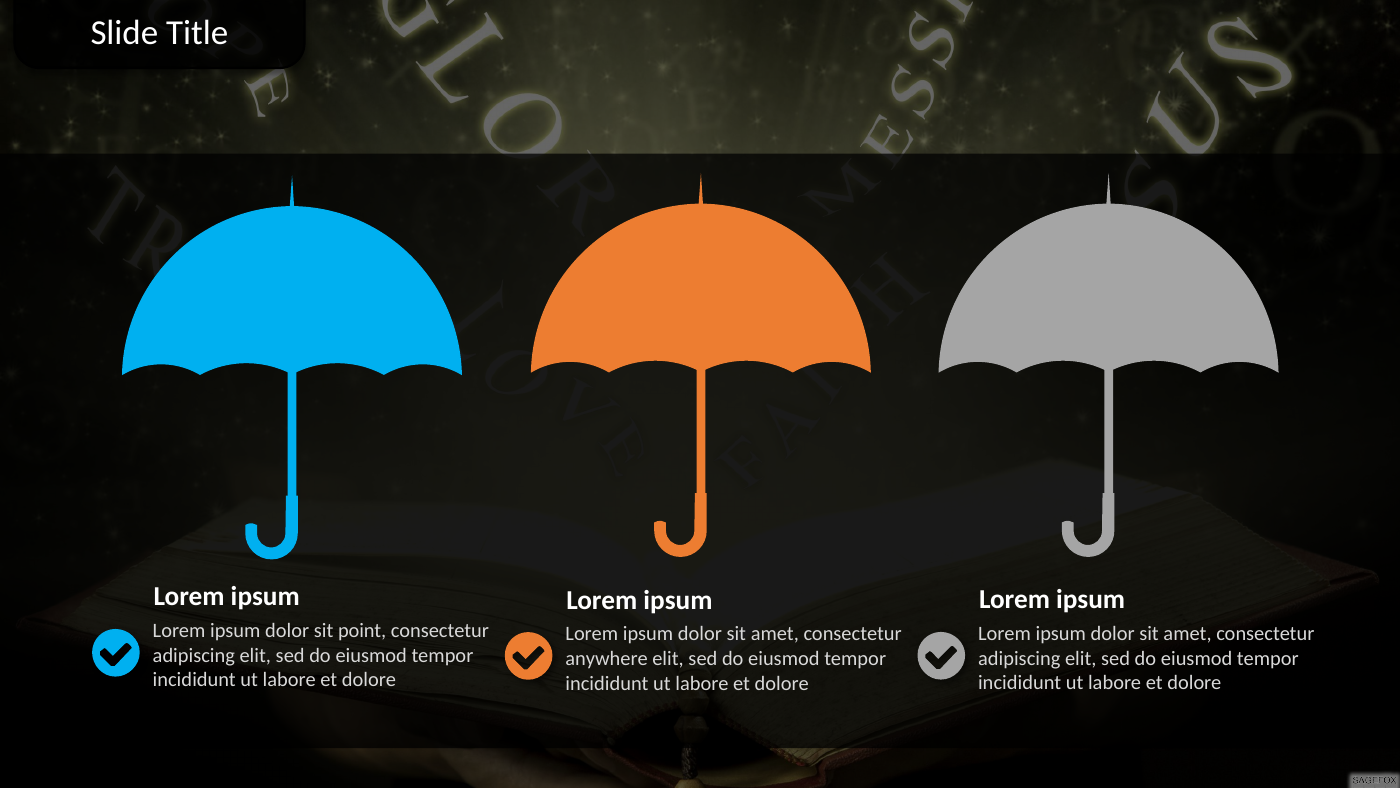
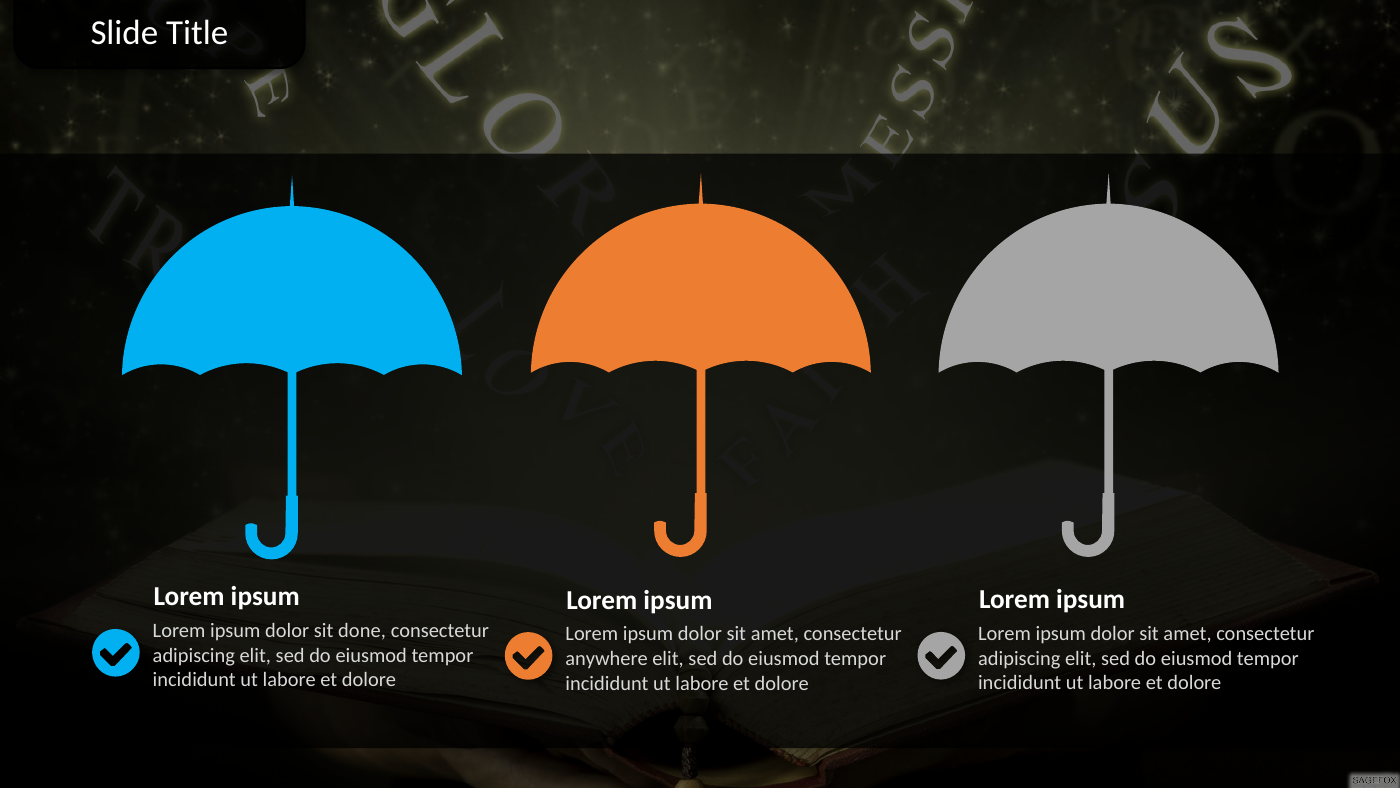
point: point -> done (362, 631)
